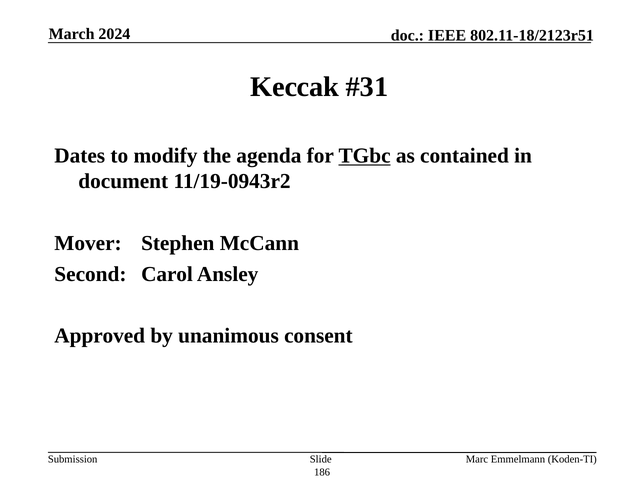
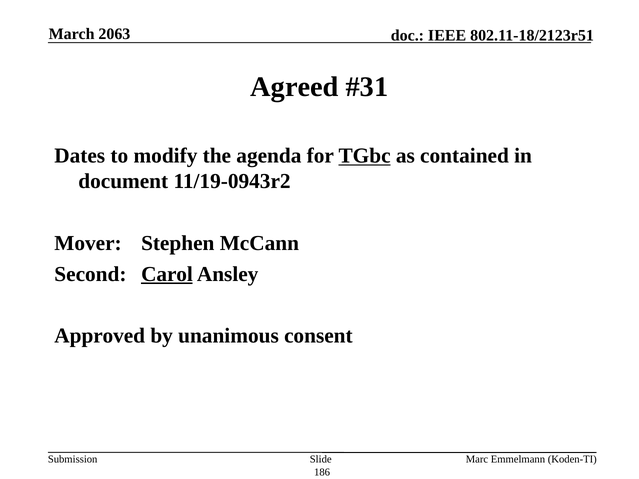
2024: 2024 -> 2063 (114, 34)
Keccak: Keccak -> Agreed (295, 87)
Carol underline: none -> present (167, 274)
